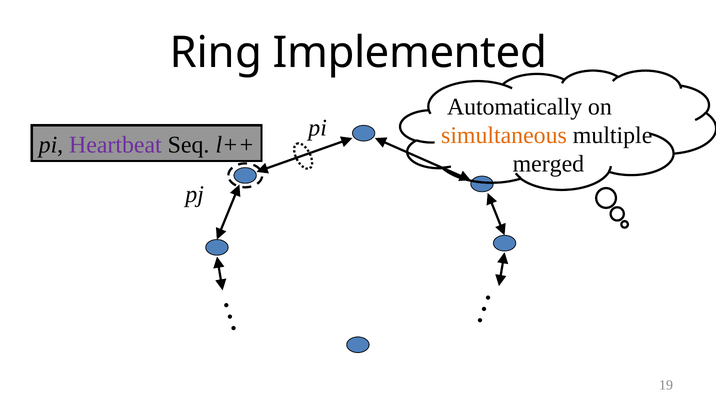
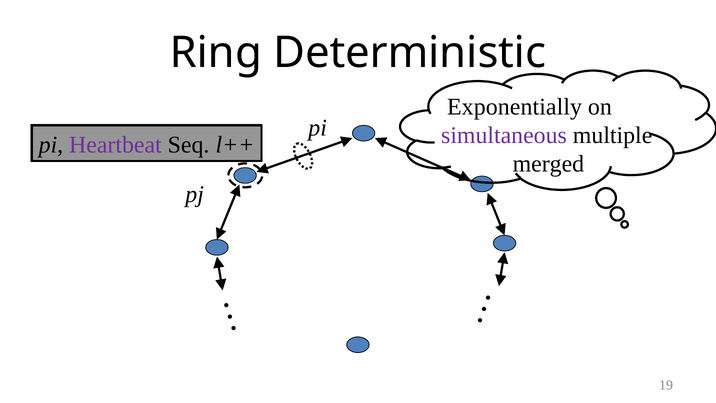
Implemented: Implemented -> Deterministic (410, 53)
Automatically: Automatically -> Exponentially (515, 107)
simultaneous colour: orange -> purple (504, 135)
